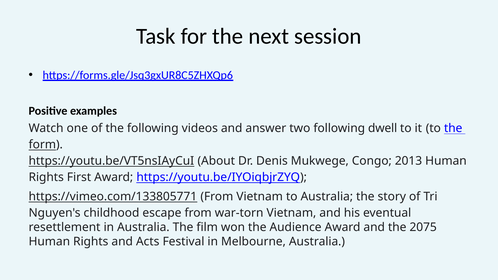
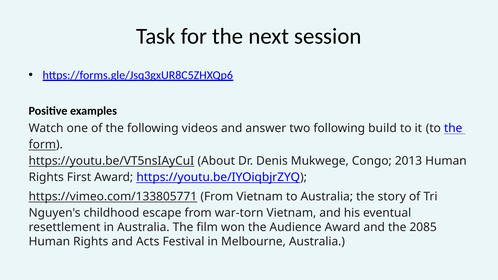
dwell: dwell -> build (383, 128)
2075: 2075 -> 2085 (423, 227)
